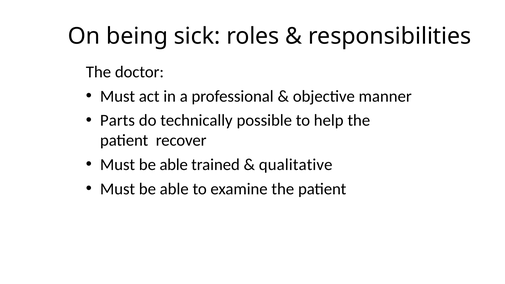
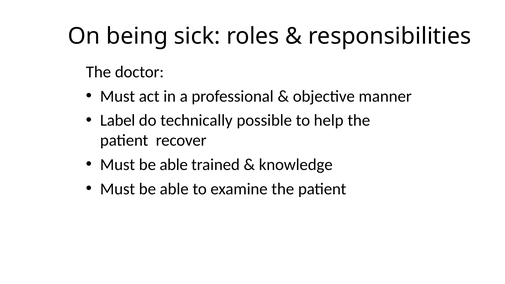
Parts: Parts -> Label (118, 120)
qualitative: qualitative -> knowledge (296, 165)
